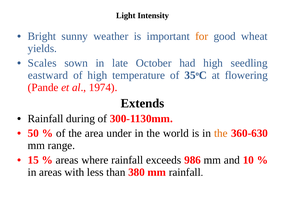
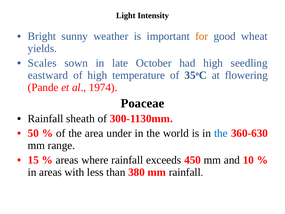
Extends: Extends -> Poaceae (142, 103)
during: during -> sheath (81, 119)
the colour: orange -> blue (221, 133)
986: 986 -> 450 (193, 160)
